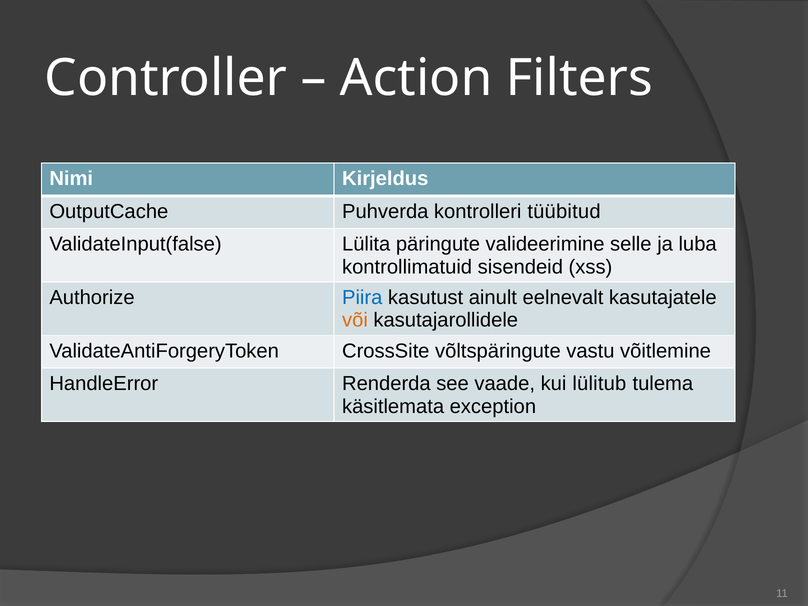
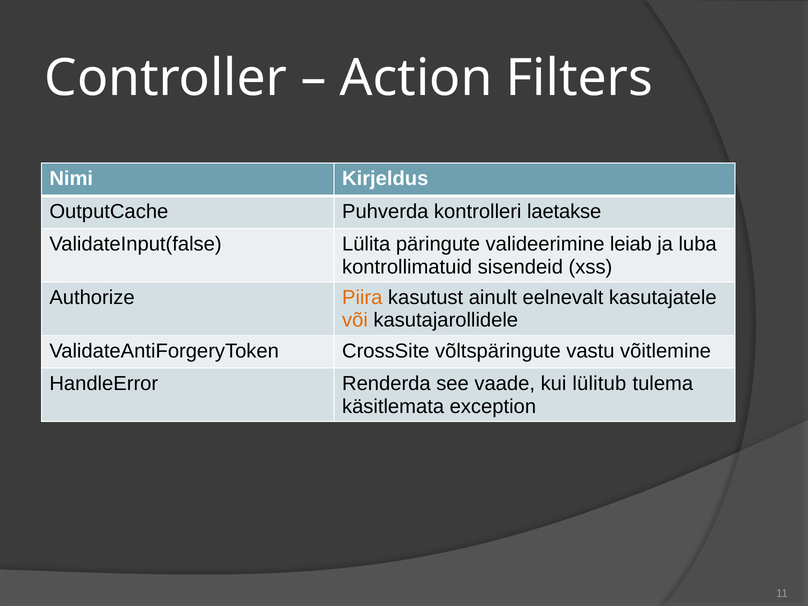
tüübitud: tüübitud -> laetakse (564, 211)
selle: selle -> leiab (631, 244)
Piira colour: blue -> orange (362, 298)
